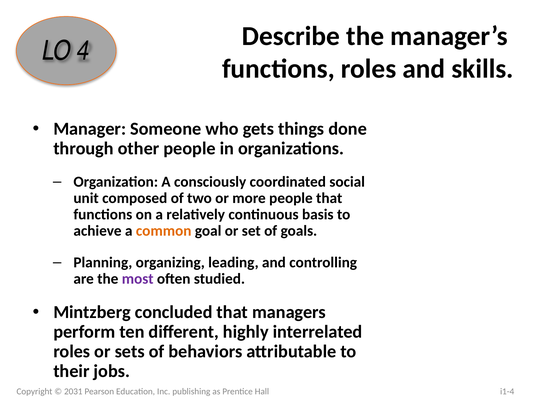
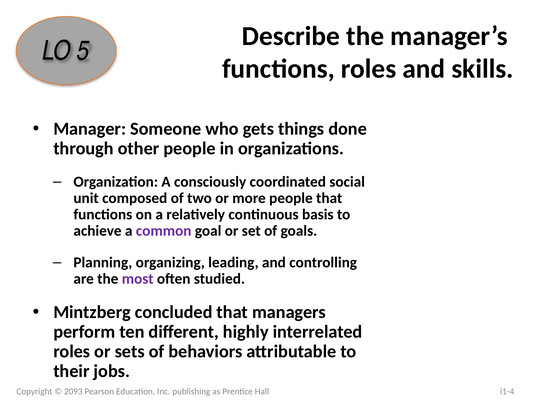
4: 4 -> 5 (83, 51)
common colour: orange -> purple (164, 231)
2031: 2031 -> 2093 (73, 392)
